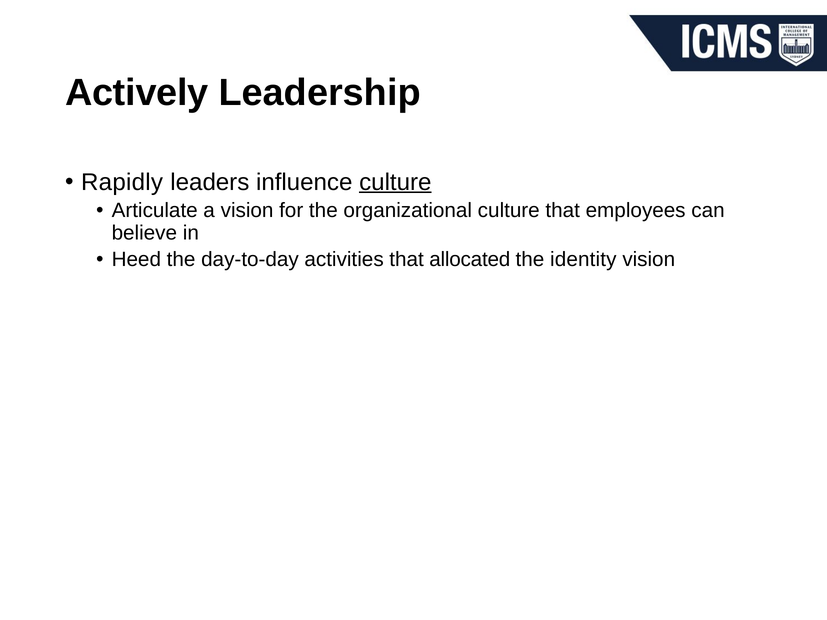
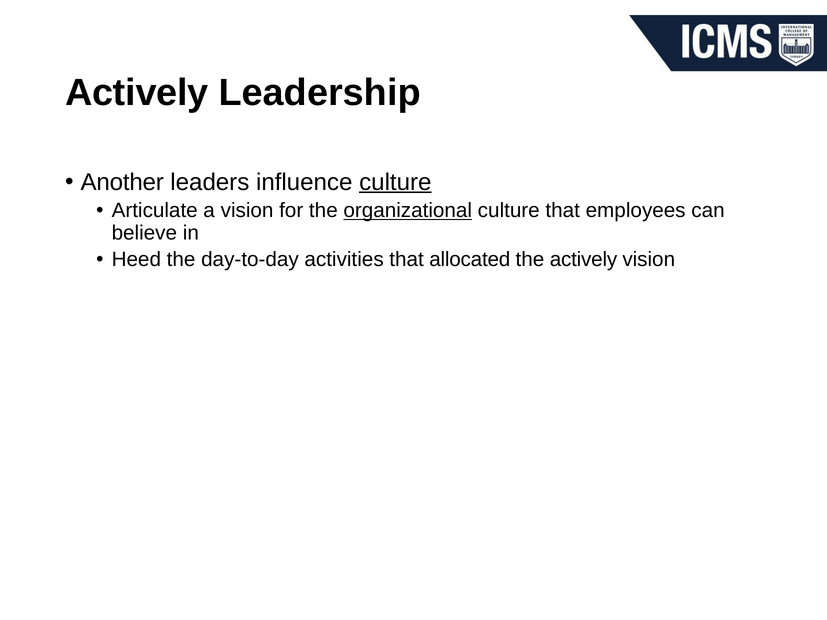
Rapidly: Rapidly -> Another (122, 182)
organizational underline: none -> present (408, 211)
the identity: identity -> actively (583, 260)
